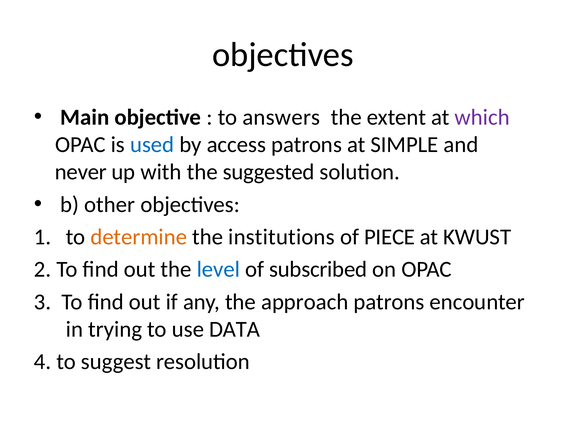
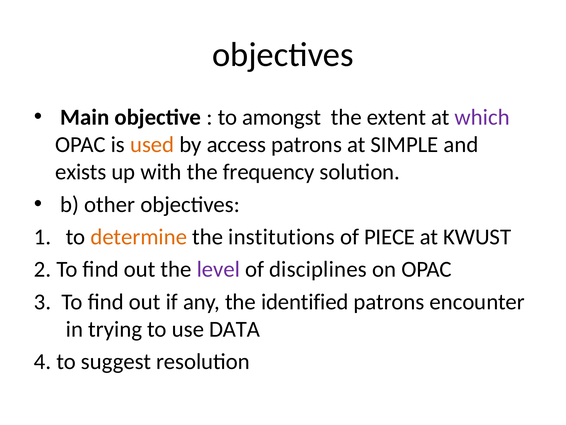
answers: answers -> amongst (282, 117)
used colour: blue -> orange (152, 145)
never: never -> exists (81, 172)
suggested: suggested -> frequency (269, 172)
level colour: blue -> purple (218, 269)
subscribed: subscribed -> disciplines (318, 269)
approach: approach -> identified (305, 301)
